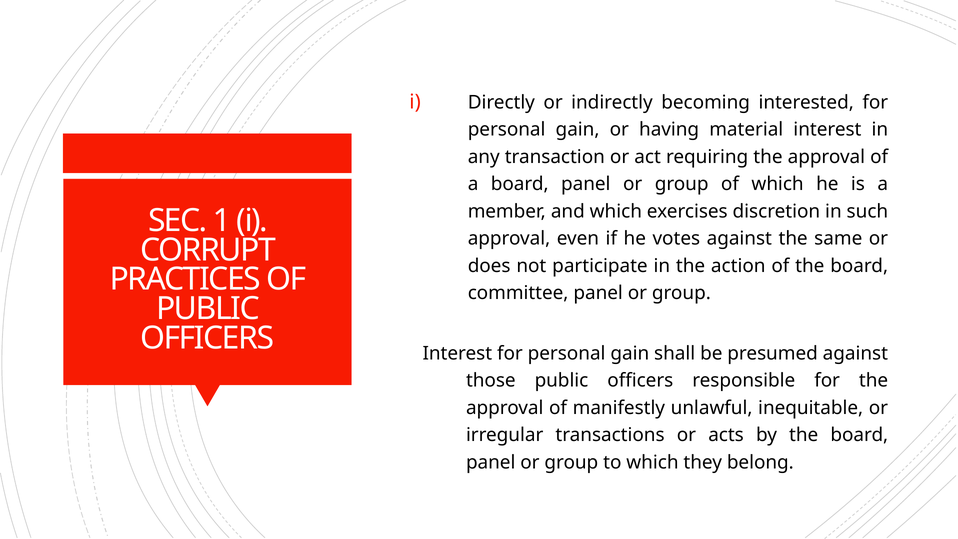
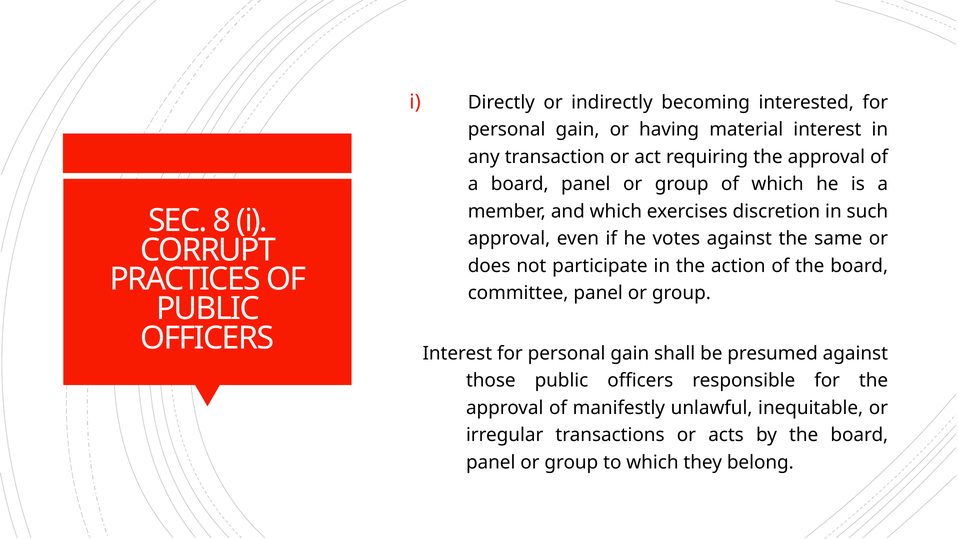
1: 1 -> 8 (222, 221)
